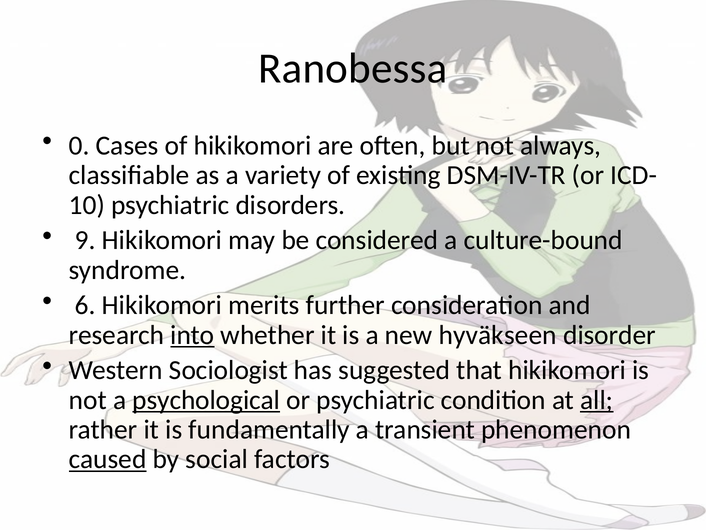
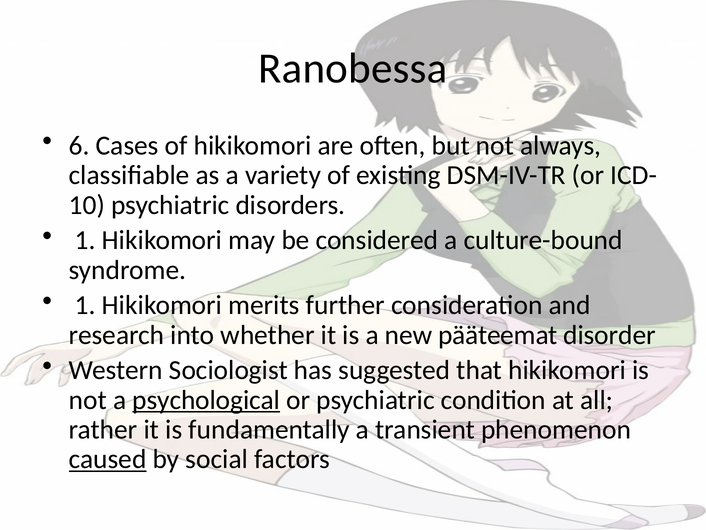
0: 0 -> 6 (79, 145)
9: 9 -> 1 (85, 240)
6: 6 -> 1 (85, 305)
into underline: present -> none (192, 335)
hyväkseen: hyväkseen -> pääteemat (498, 335)
all underline: present -> none (597, 400)
